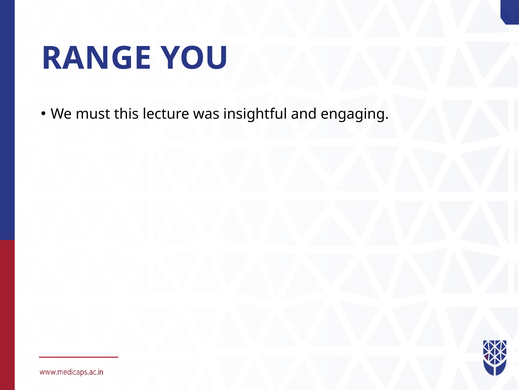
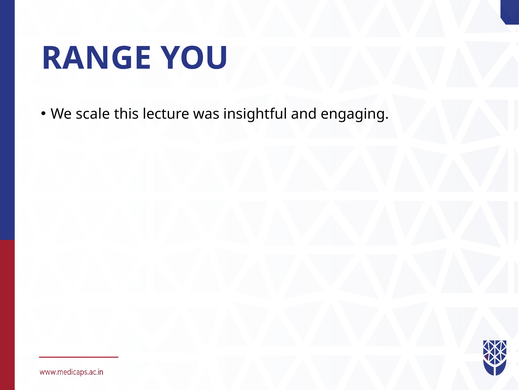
must: must -> scale (93, 114)
